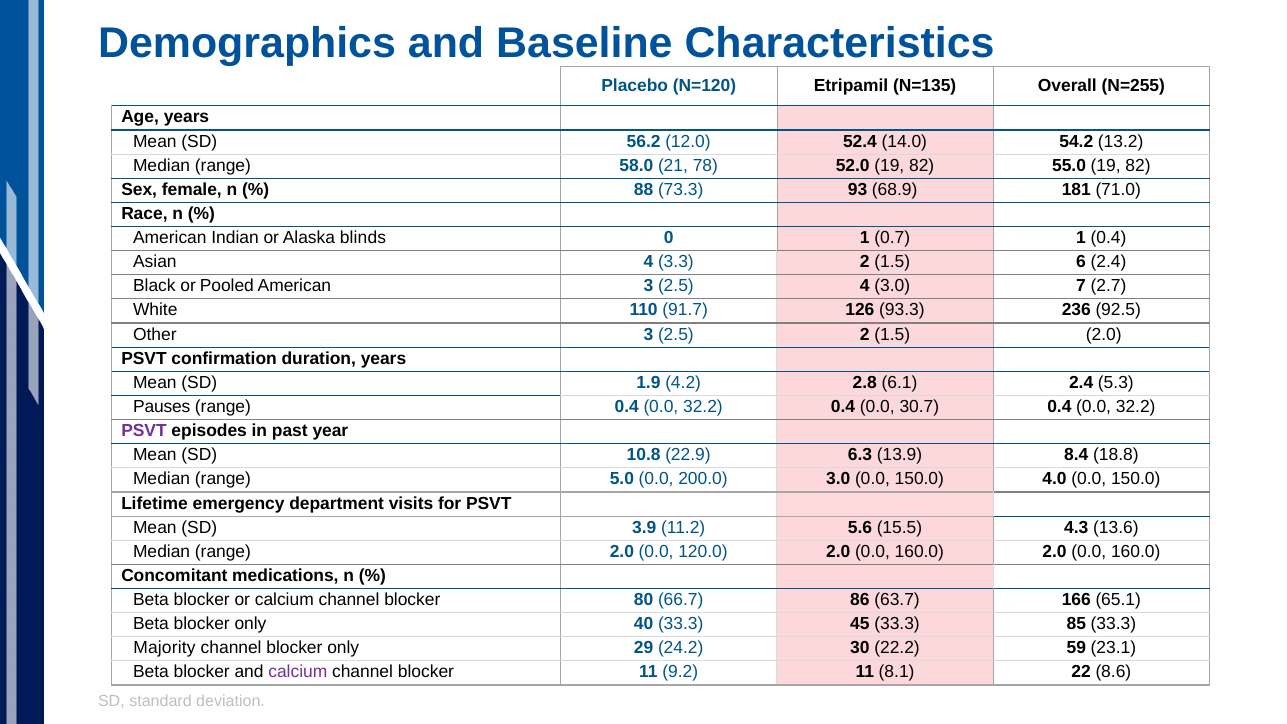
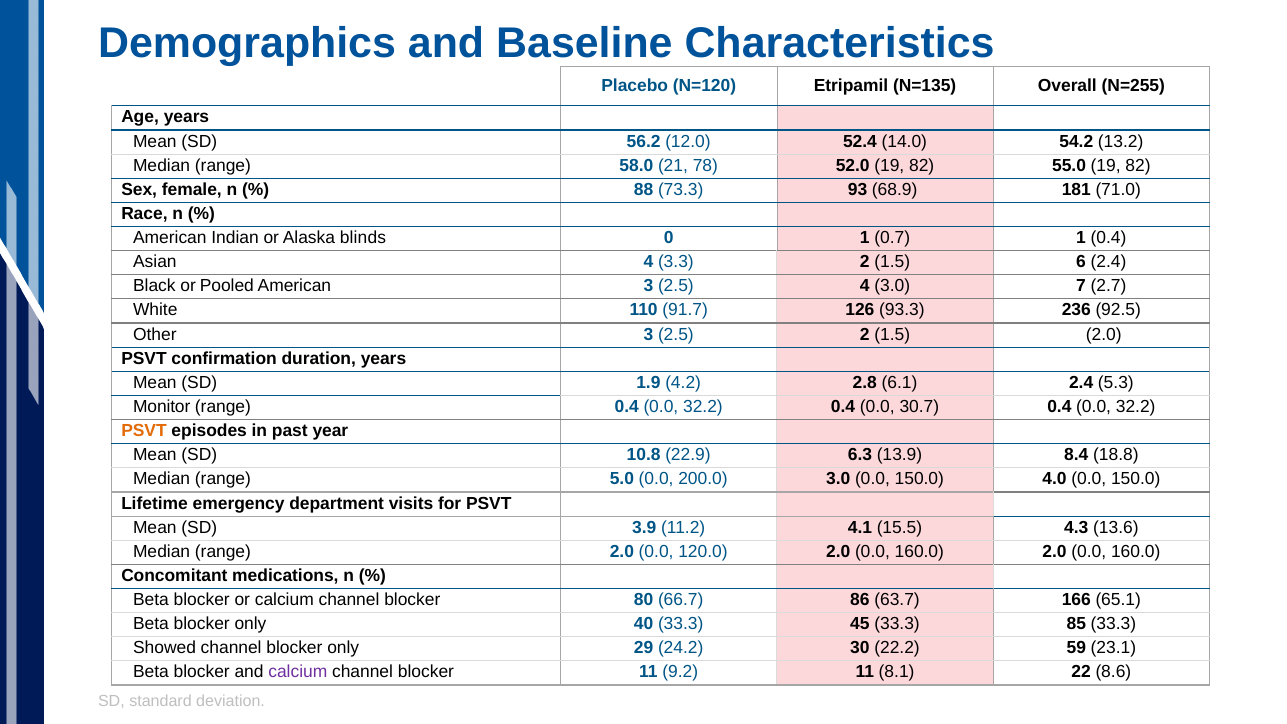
Pauses: Pauses -> Monitor (162, 407)
PSVT colour: purple -> orange (144, 431)
5.6: 5.6 -> 4.1 (860, 527)
Majority: Majority -> Showed (165, 648)
